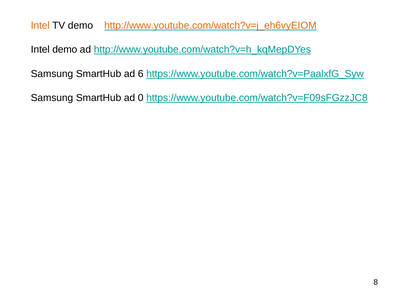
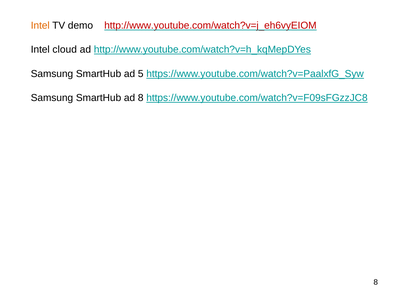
http://www.youtube.com/watch?v=j_eh6vyEIOM colour: orange -> red (210, 25)
Intel demo: demo -> cloud (65, 50)
6: 6 -> 5 (141, 74)
ad 0: 0 -> 8 (141, 98)
